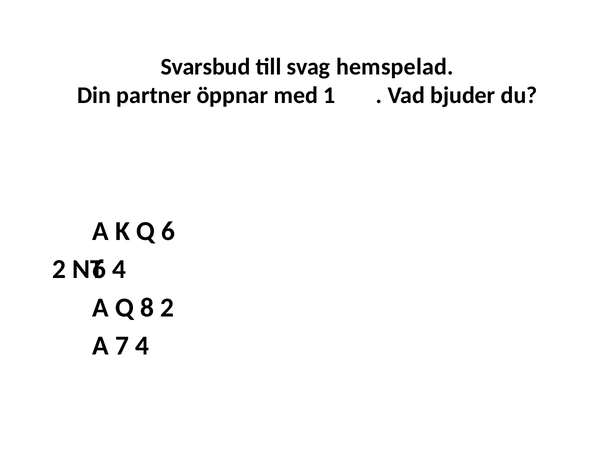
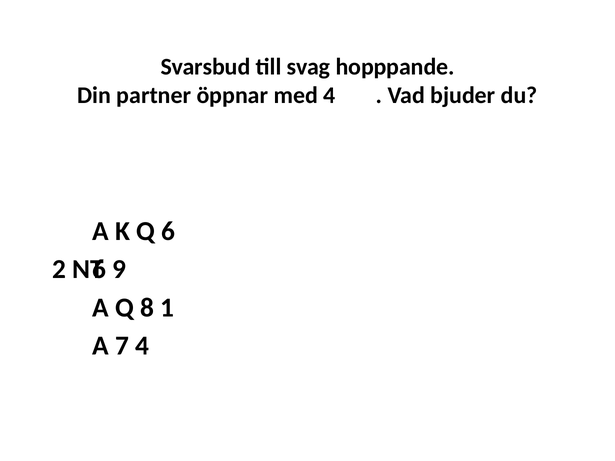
hemspelad: hemspelad -> hopppande (395, 67)
med 1: 1 -> 4 (329, 95)
4: 4 -> 9 (119, 269)
8 2: 2 -> 1 (167, 308)
